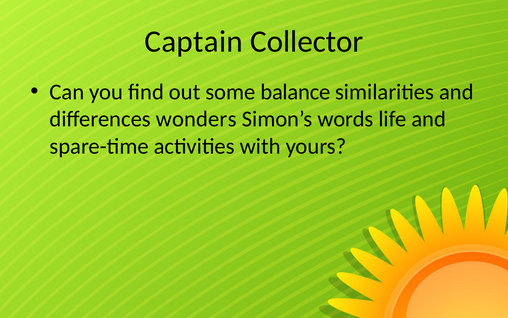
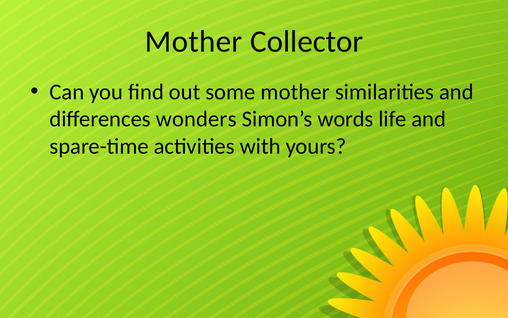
Captain: Captain -> Mother (194, 41)
some balance: balance -> mother (295, 92)
